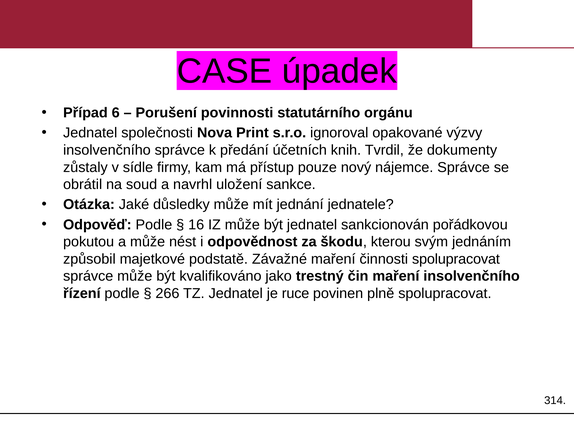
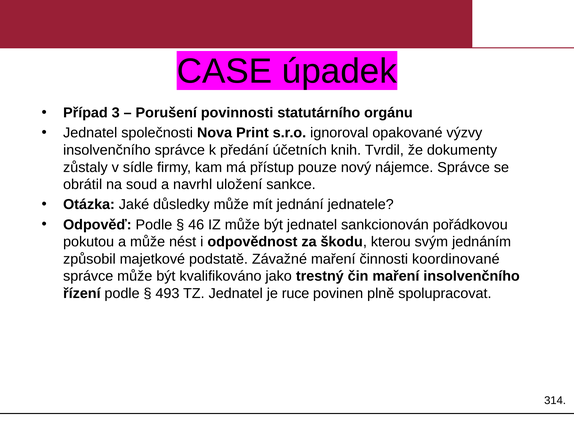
6: 6 -> 3 (116, 113)
16: 16 -> 46 (196, 225)
činnosti spolupracovat: spolupracovat -> koordinované (456, 259)
266: 266 -> 493 (167, 294)
